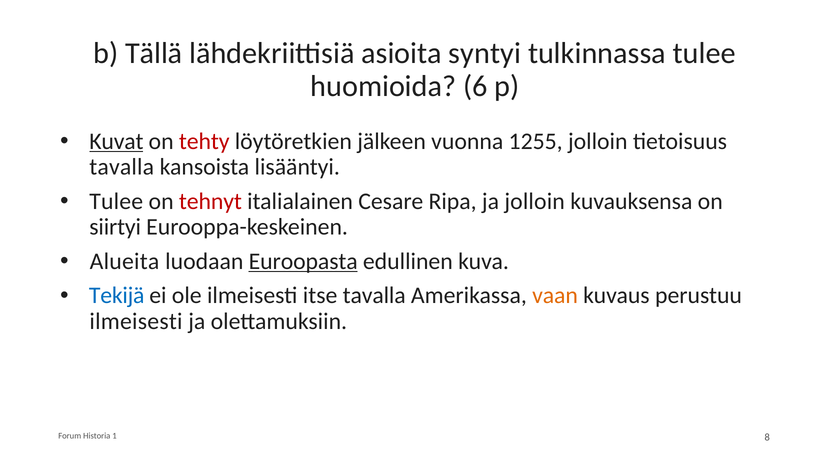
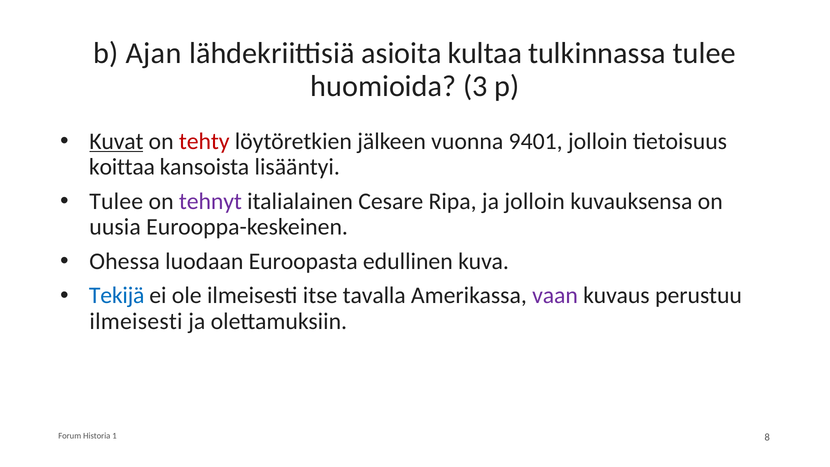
Tällä: Tällä -> Ajan (154, 53)
syntyi: syntyi -> kultaa (485, 53)
6: 6 -> 3 (475, 86)
1255: 1255 -> 9401 (536, 141)
tavalla: tavalla -> koittaa (122, 167)
tehnyt colour: red -> purple (210, 201)
siirtyi: siirtyi -> uusia (115, 227)
Alueita: Alueita -> Ohessa (125, 261)
Euroopasta underline: present -> none (303, 261)
vaan colour: orange -> purple (555, 296)
